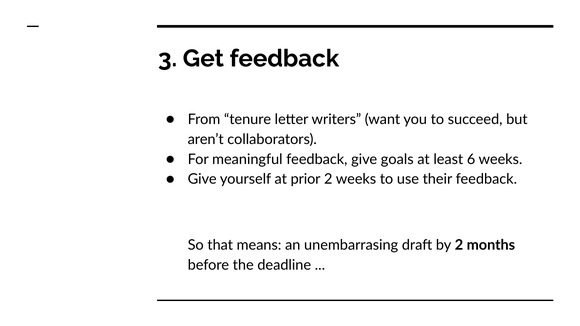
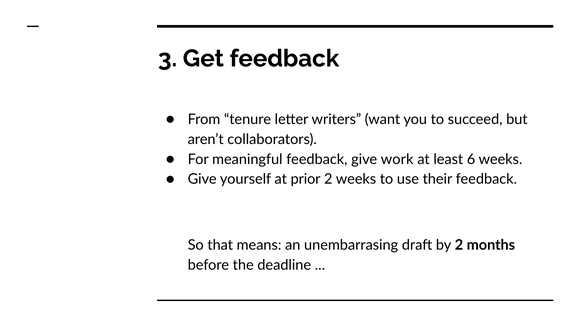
goals: goals -> work (397, 159)
